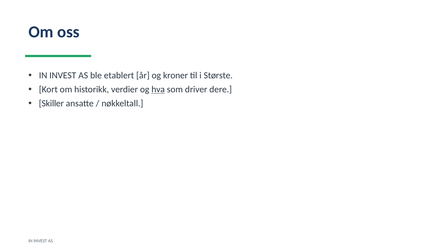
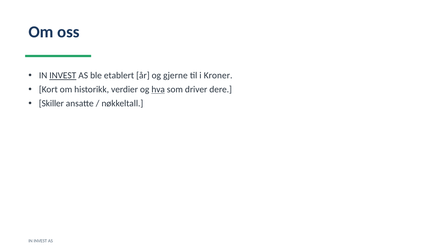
INVEST underline: none -> present (63, 76)
kroner: kroner -> gjerne (175, 76)
Største: Største -> Kroner (218, 76)
